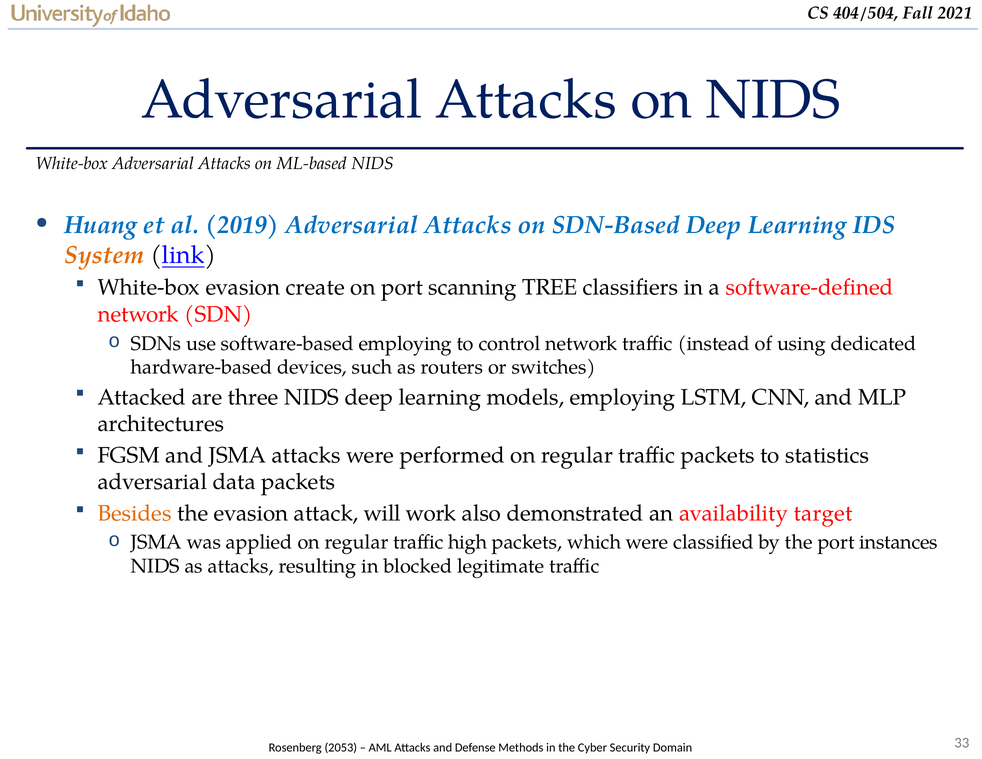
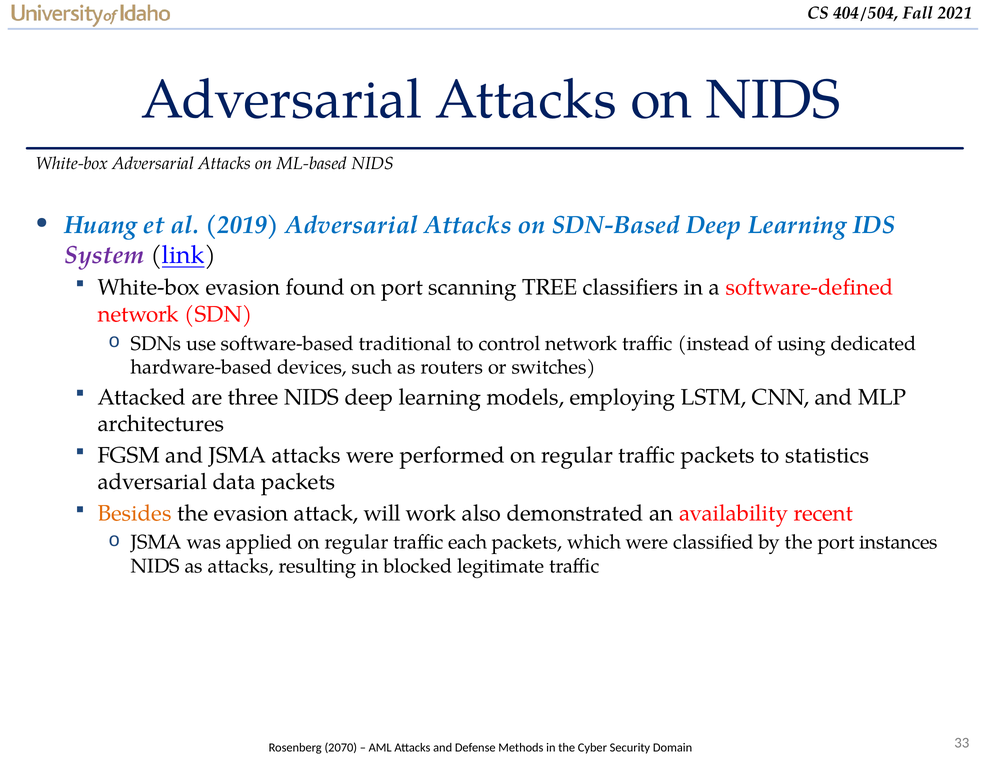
System colour: orange -> purple (104, 255)
create: create -> found (315, 288)
software-based employing: employing -> traditional (405, 343)
target: target -> recent (823, 513)
high: high -> each (468, 542)
2053: 2053 -> 2070 (341, 747)
